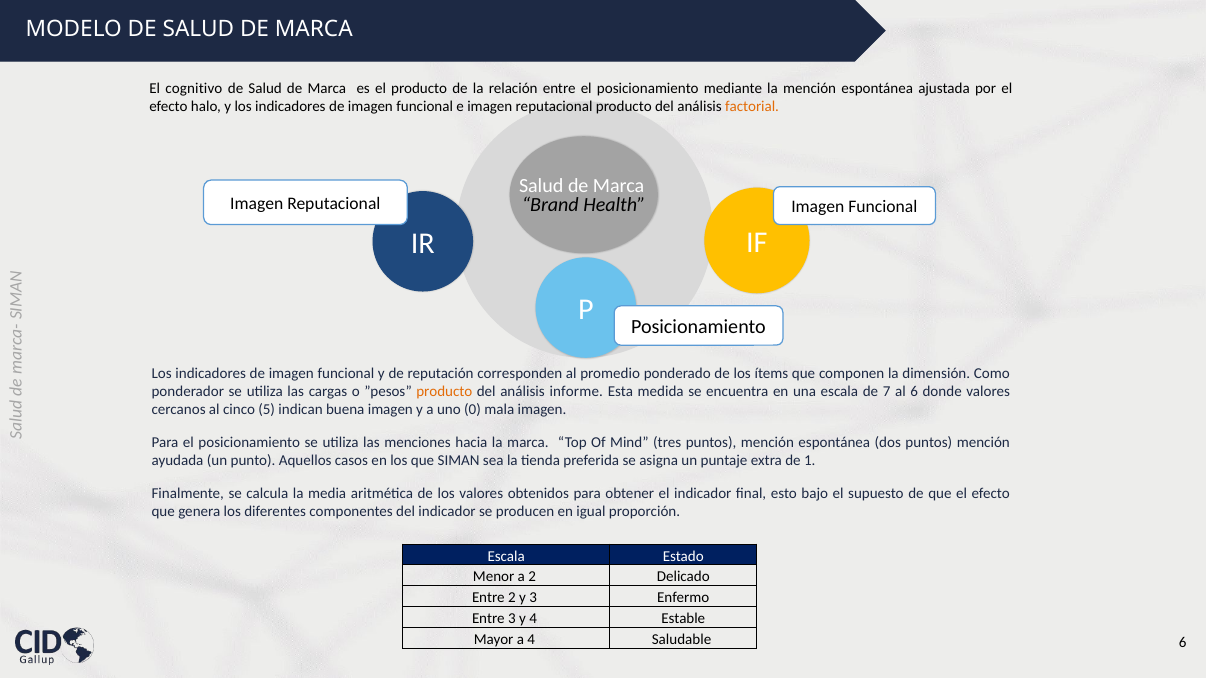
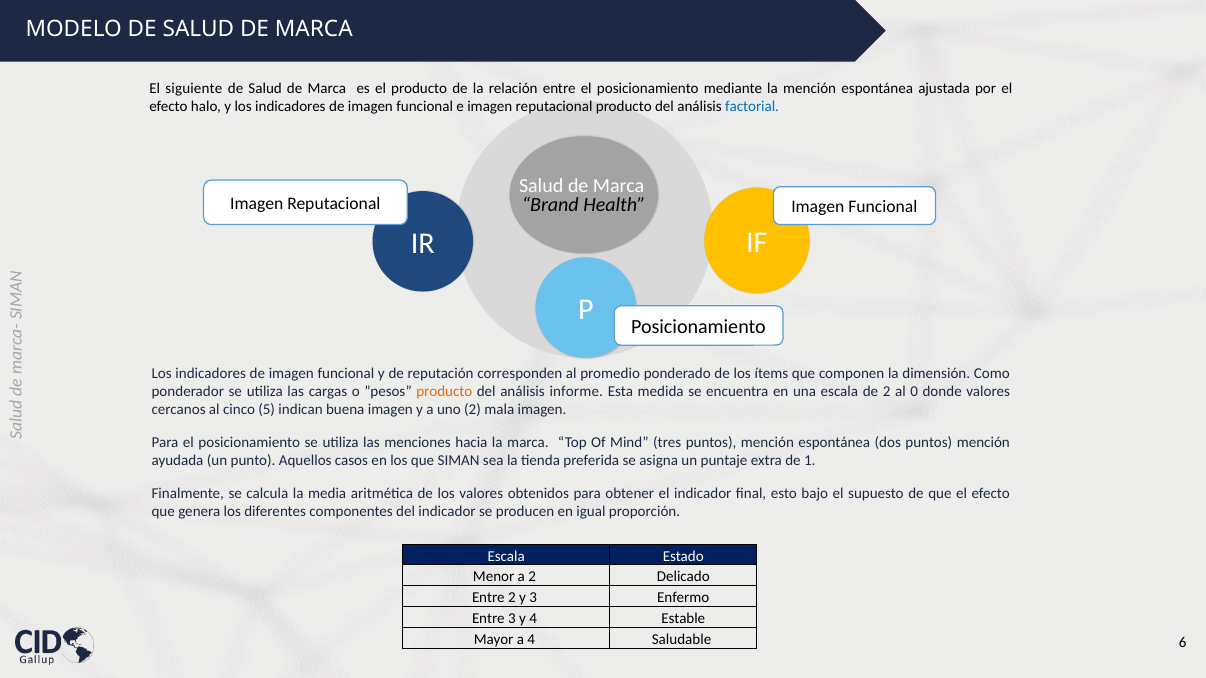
cognitivo: cognitivo -> siguiente (194, 89)
factorial colour: orange -> blue (752, 107)
de 7: 7 -> 2 (887, 392)
al 6: 6 -> 0 (914, 392)
uno 0: 0 -> 2 (473, 410)
